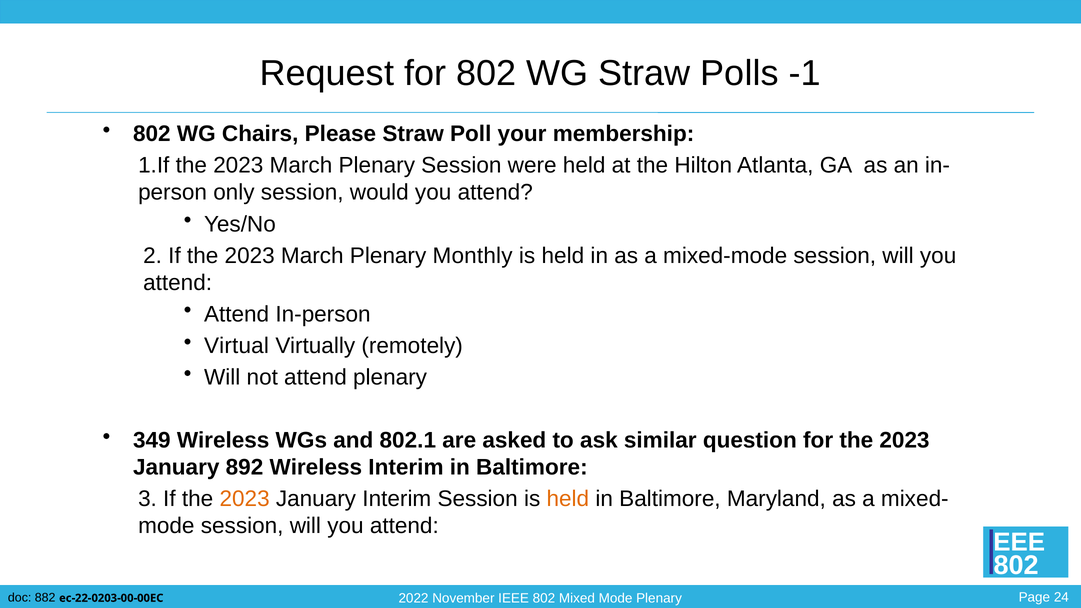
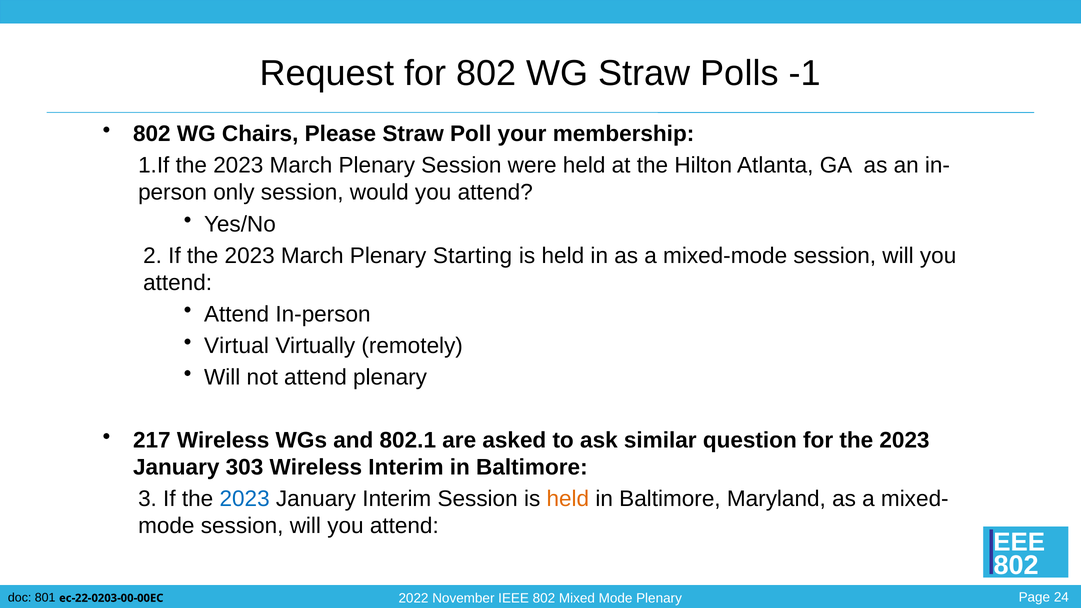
Monthly: Monthly -> Starting (473, 256)
349: 349 -> 217 (152, 440)
892: 892 -> 303 (244, 467)
2023 colour: orange -> blue (245, 499)
882: 882 -> 801 (45, 598)
